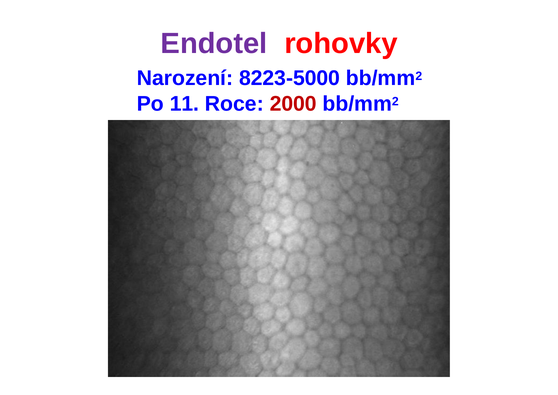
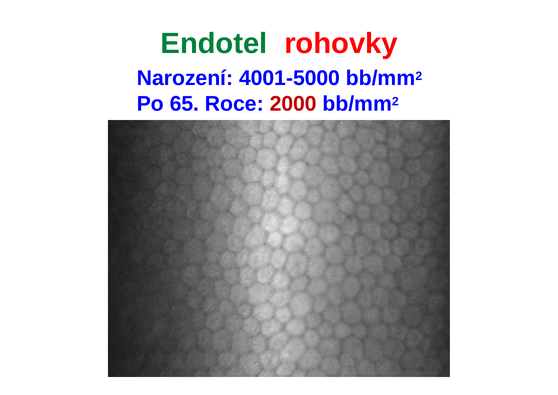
Endotel colour: purple -> green (214, 44)
8223-5000: 8223-5000 -> 4001-5000 (290, 78)
11: 11 -> 65 (184, 104)
